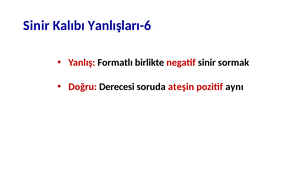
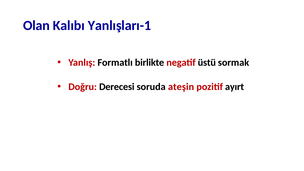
Sinir: Sinir -> Olan (36, 26)
Yanlışları-6: Yanlışları-6 -> Yanlışları-1 (120, 26)
negatif sinir: sinir -> üstü (207, 62)
aynı: aynı -> ayırt (235, 87)
